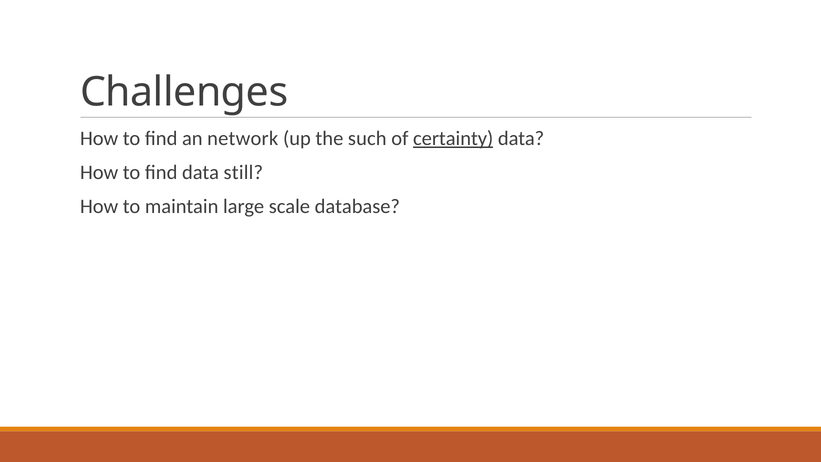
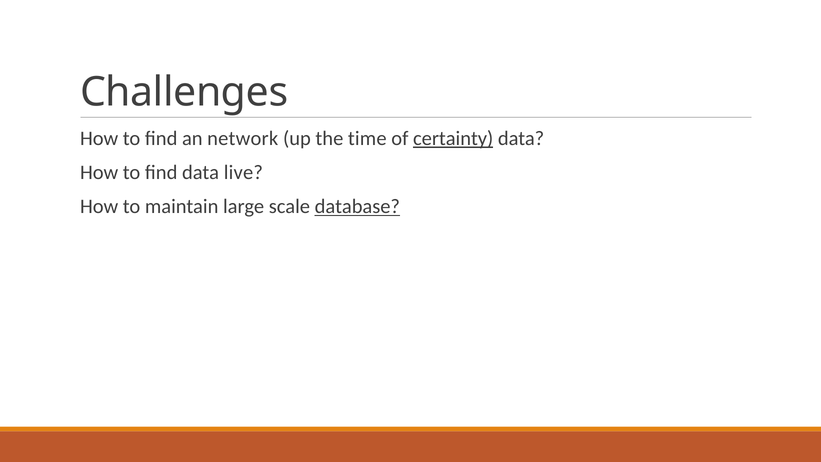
such: such -> time (367, 138)
still: still -> live (243, 172)
database underline: none -> present (357, 207)
